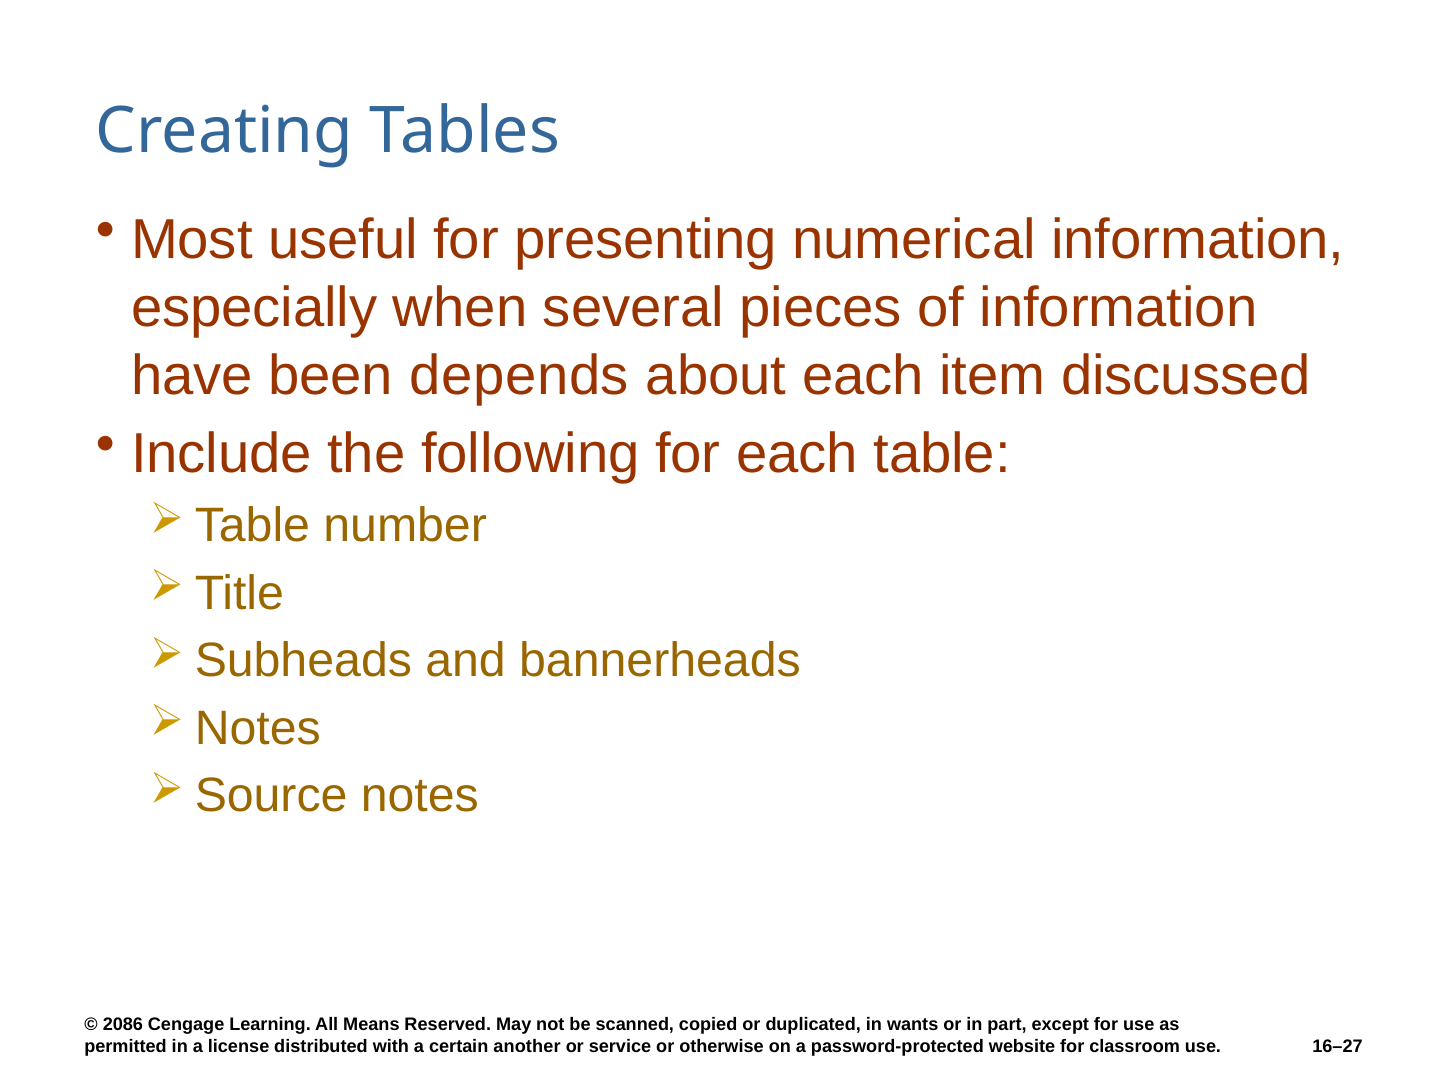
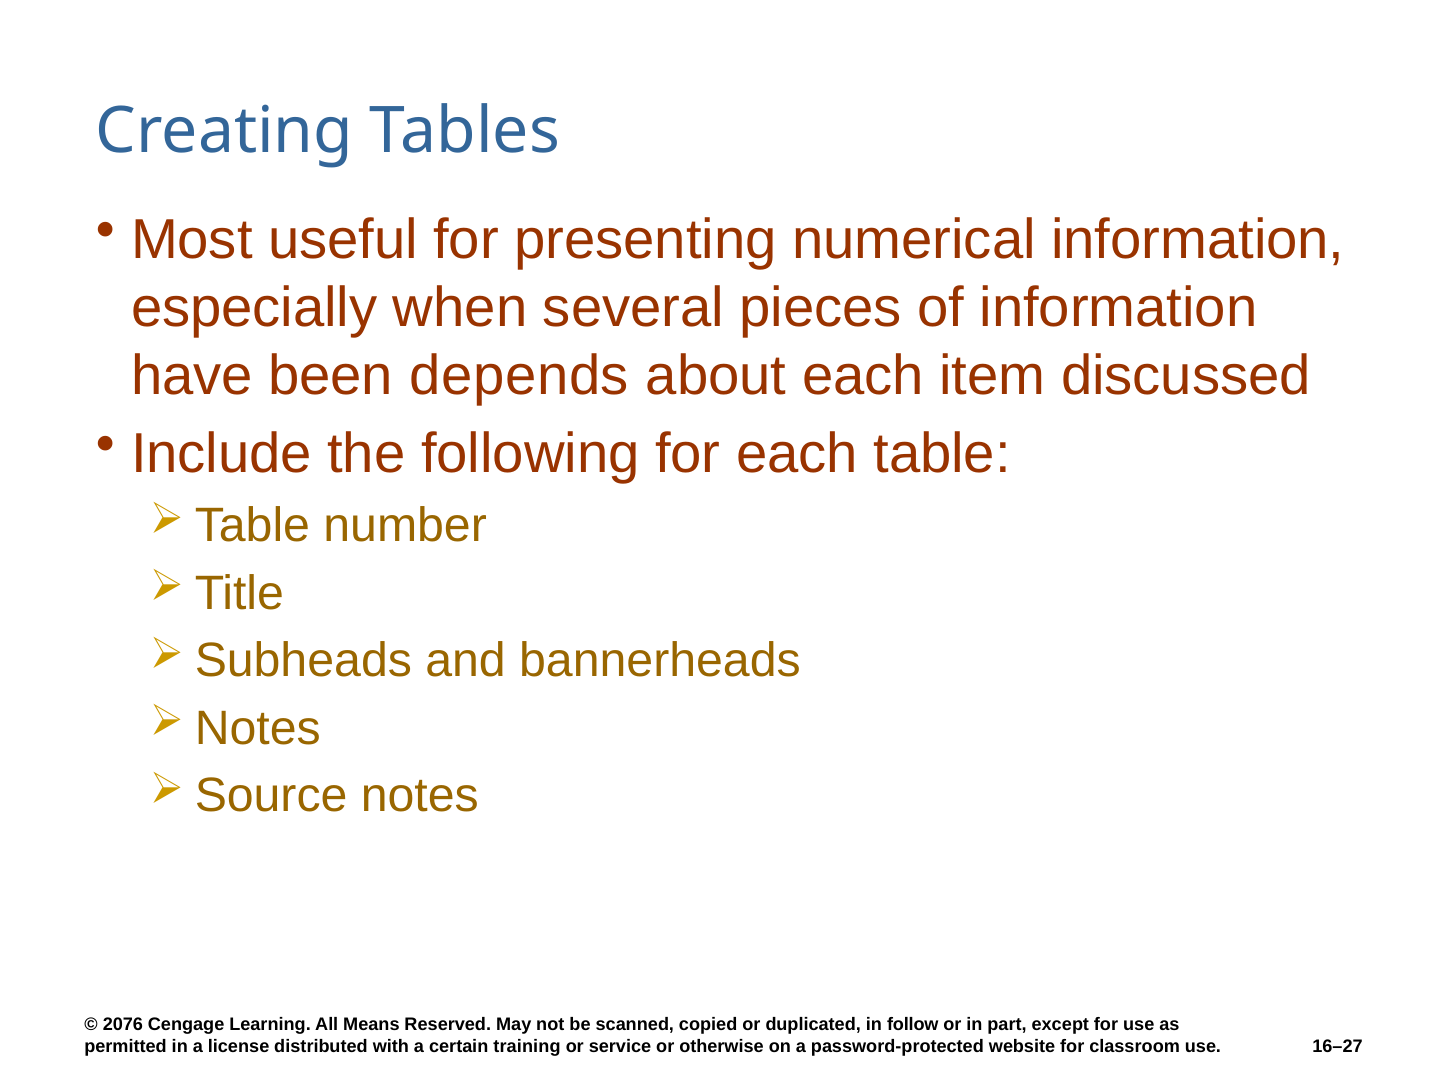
2086: 2086 -> 2076 (123, 1025)
wants: wants -> follow (913, 1025)
another: another -> training (527, 1047)
